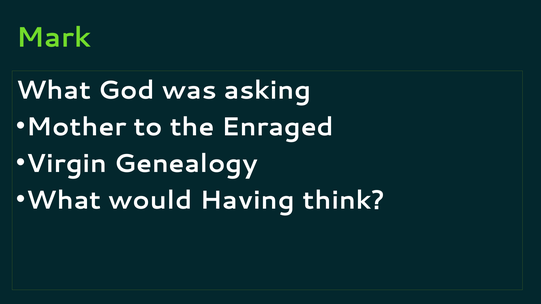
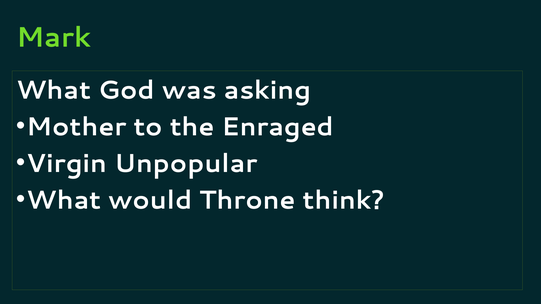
Genealogy: Genealogy -> Unpopular (186, 164)
Having: Having -> Throne (247, 200)
